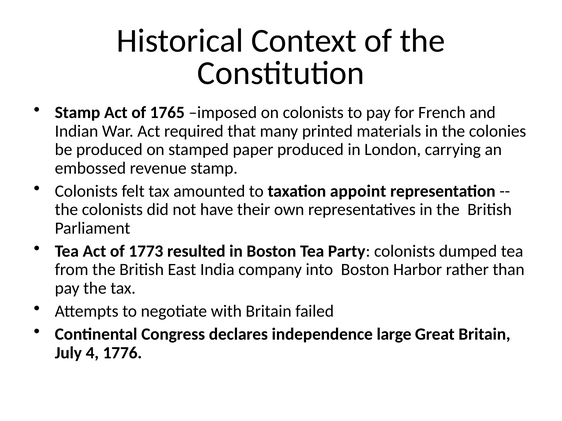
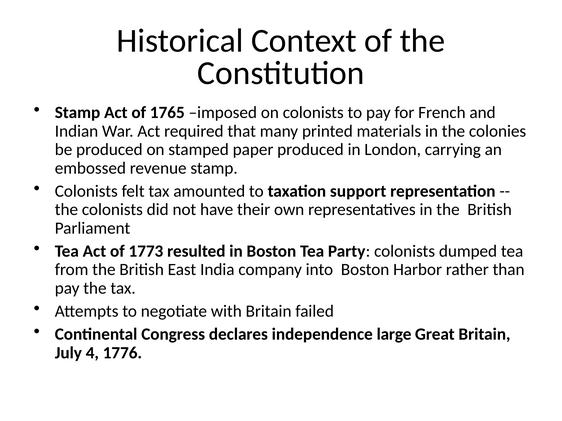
appoint: appoint -> support (358, 191)
